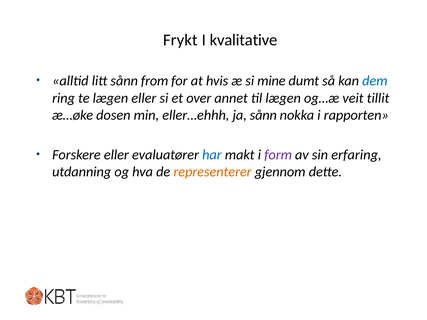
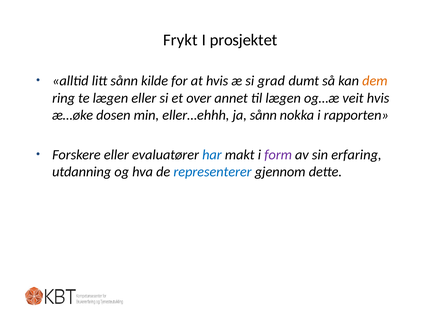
kvalitative: kvalitative -> prosjektet (244, 40)
from: from -> kilde (155, 81)
mine: mine -> grad (271, 81)
dem colour: blue -> orange (375, 81)
veit tillit: tillit -> hvis (378, 98)
representerer colour: orange -> blue (213, 172)
